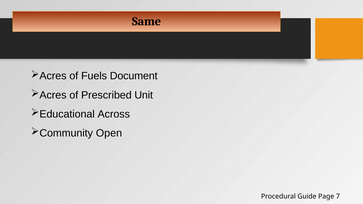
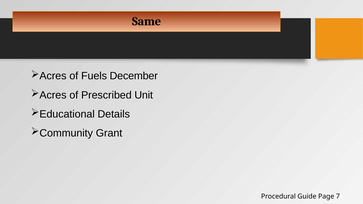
Document: Document -> December (134, 76)
Across: Across -> Details (114, 114)
Open: Open -> Grant (109, 133)
